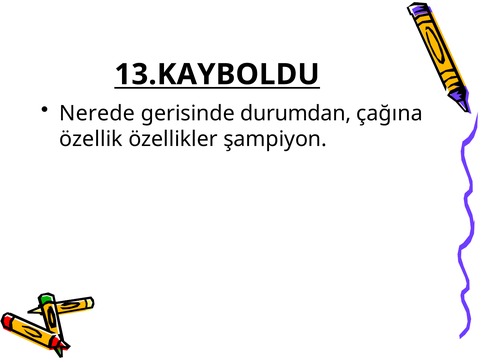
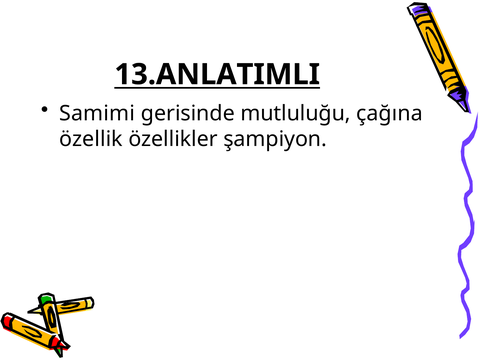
13.KAYBOLDU: 13.KAYBOLDU -> 13.ANLATIMLI (217, 74)
Nerede: Nerede -> Samimi (97, 113)
durumdan: durumdan -> mutluluğu (296, 113)
